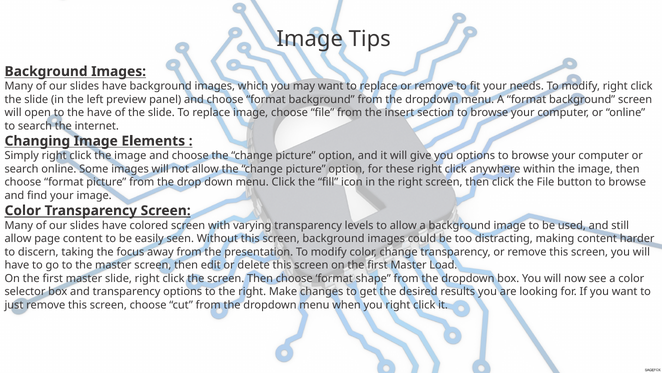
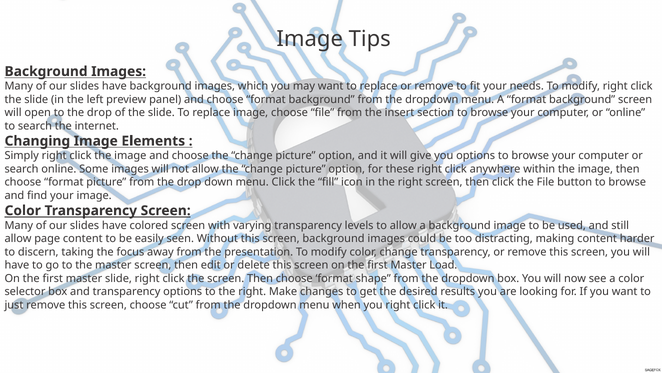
to the have: have -> drop (99, 112)
